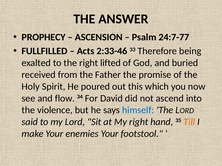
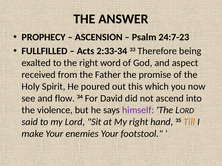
24:7-77: 24:7-77 -> 24:7-23 (174, 37)
2:33-46: 2:33-46 -> 2:33-34 (112, 51)
lifted: lifted -> word (110, 63)
buried: buried -> aspect (185, 63)
himself colour: blue -> purple (138, 110)
